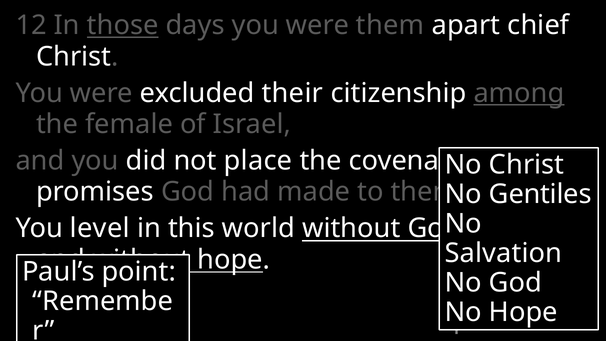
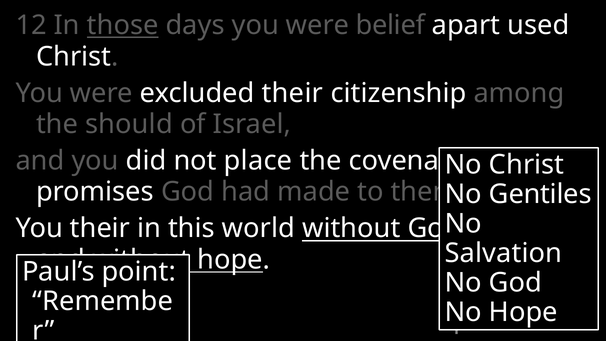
were them: them -> belief (390, 25)
chief: chief -> used (538, 25)
among underline: present -> none (519, 93)
female: female -> should (129, 124)
You level: level -> their (100, 228)
